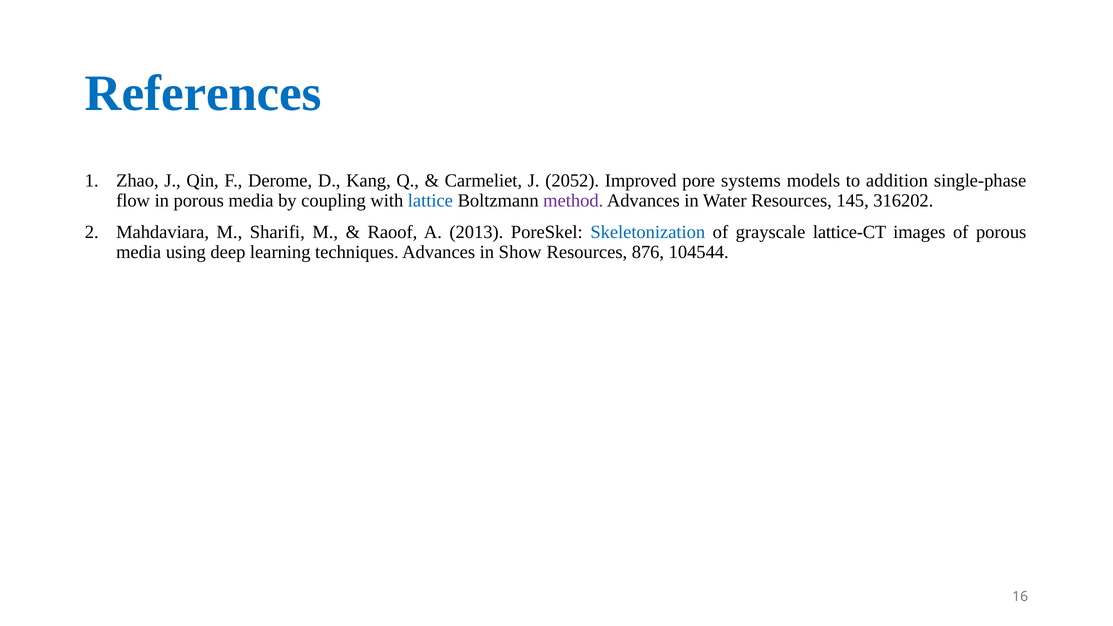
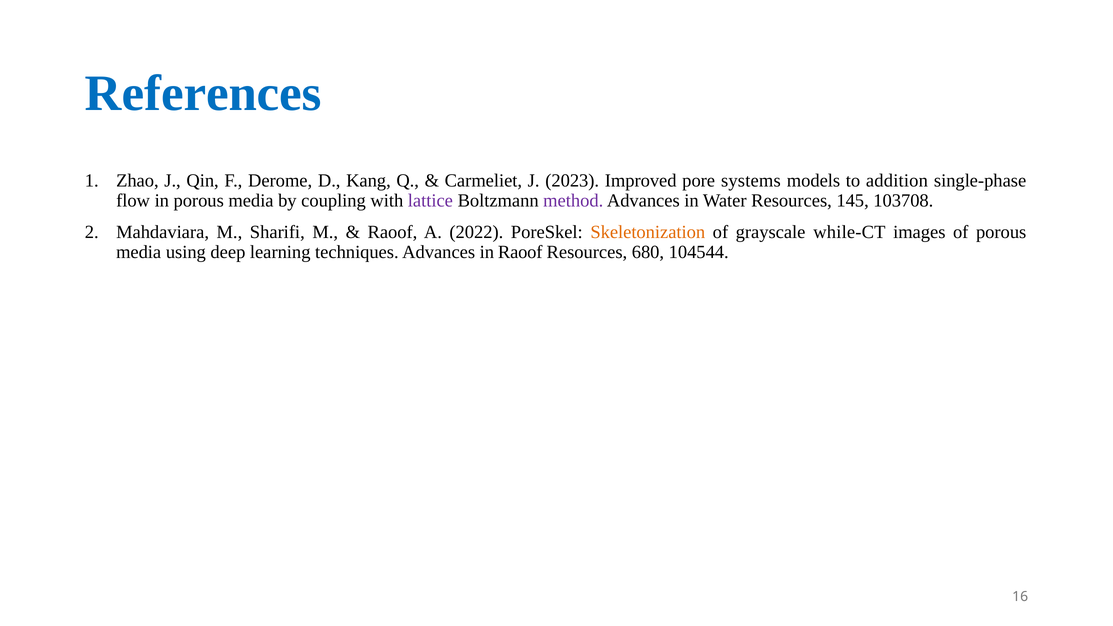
2052: 2052 -> 2023 (572, 181)
lattice colour: blue -> purple (430, 201)
316202: 316202 -> 103708 (903, 201)
2013: 2013 -> 2022 (476, 232)
Skeletonization colour: blue -> orange (648, 232)
lattice-CT: lattice-CT -> while-CT (849, 232)
in Show: Show -> Raoof (520, 252)
876: 876 -> 680 (648, 252)
